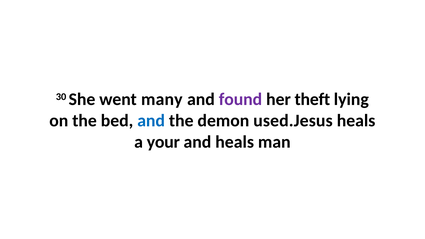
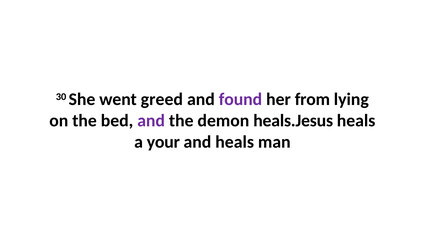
many: many -> greed (162, 100)
theft: theft -> from (312, 100)
and colour: blue -> purple (151, 121)
used.Jesus: used.Jesus -> heals.Jesus (293, 121)
